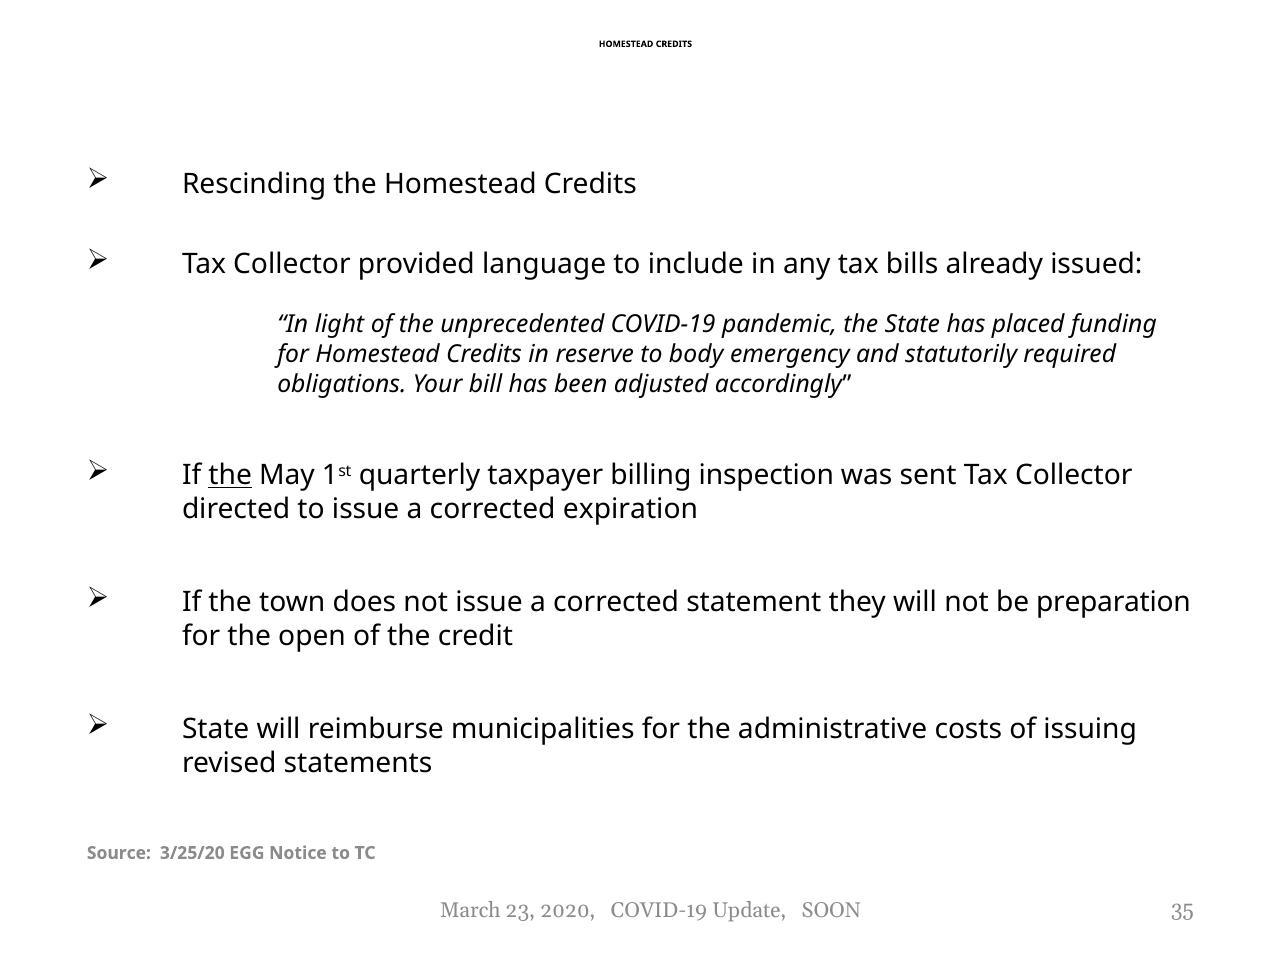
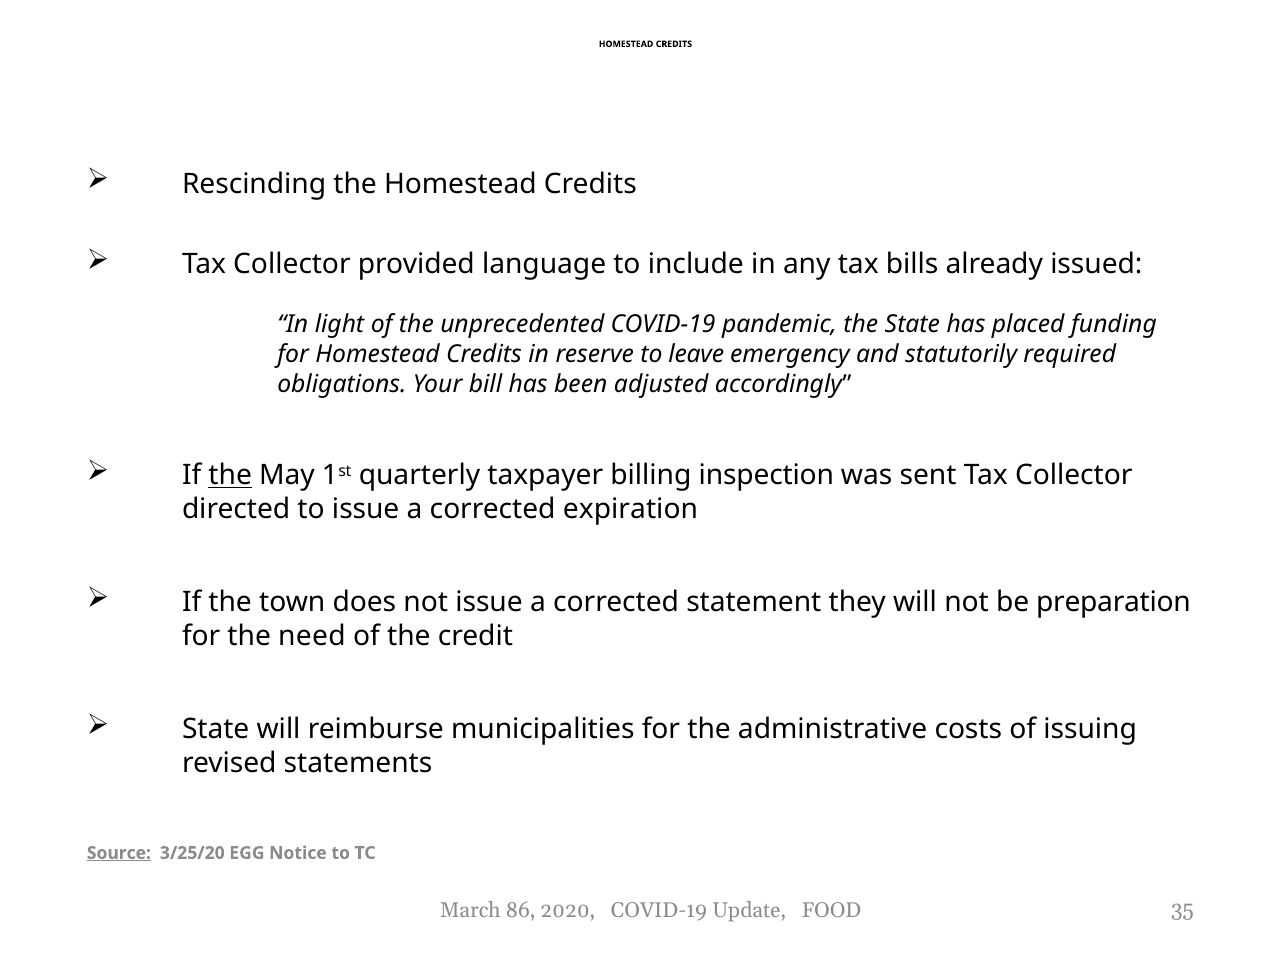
body: body -> leave (696, 354)
open: open -> need (312, 636)
Source underline: none -> present (119, 853)
23: 23 -> 86 (521, 910)
SOON: SOON -> FOOD (831, 910)
